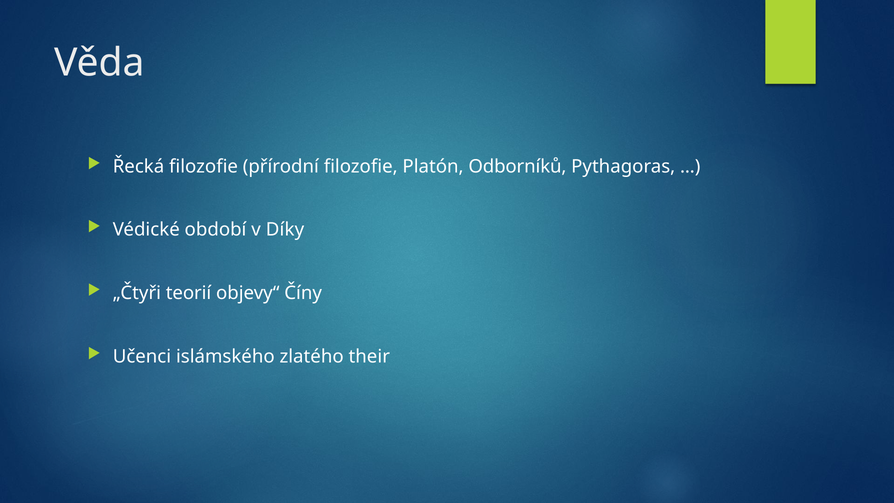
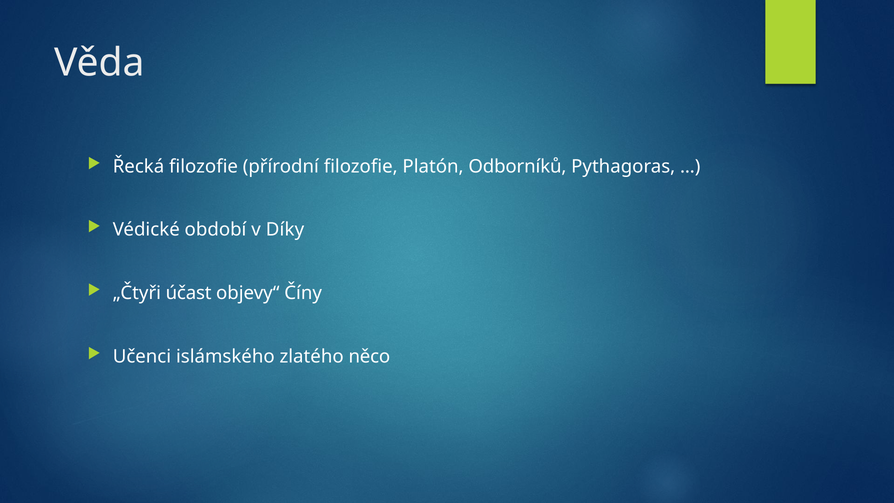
teorií: teorií -> účast (189, 293)
their: their -> něco (369, 356)
